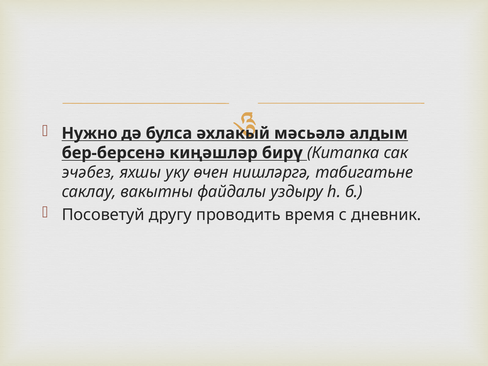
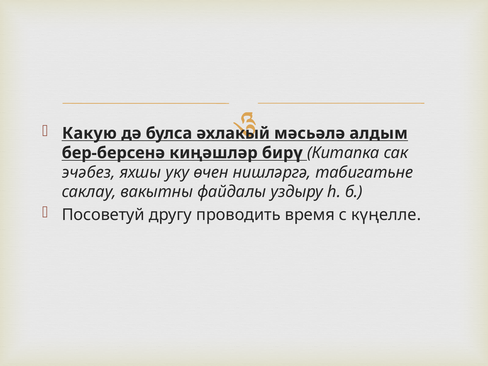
Нужно: Нужно -> Какую (89, 133)
дневник: дневник -> күңелле (386, 215)
